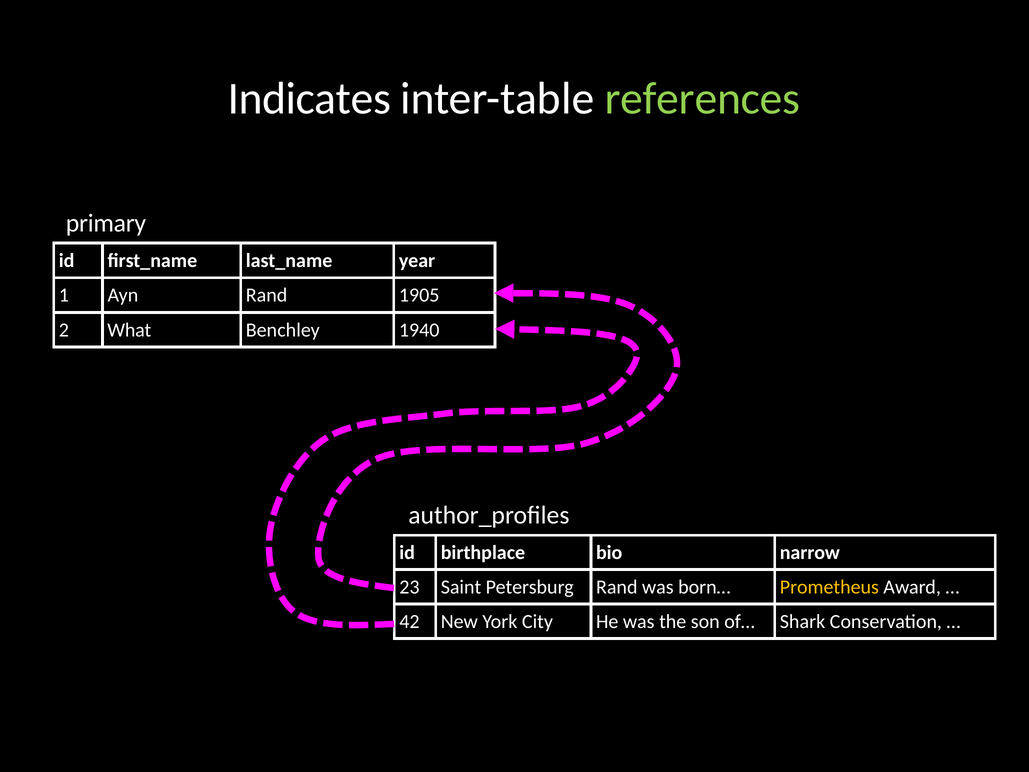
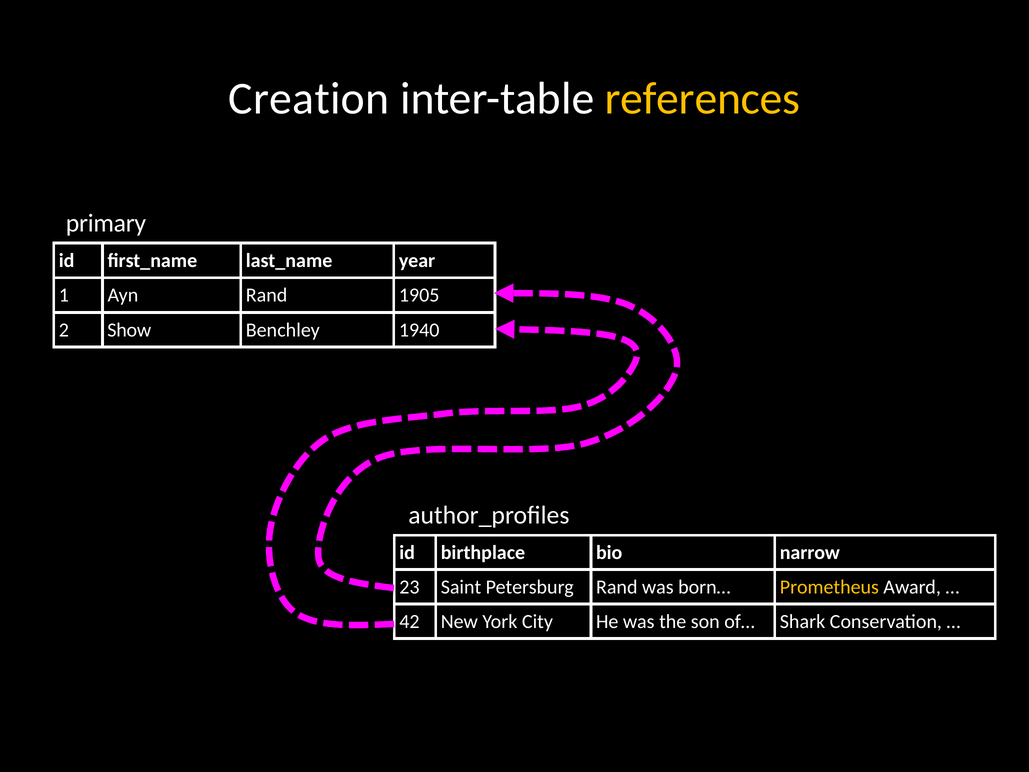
Indicates: Indicates -> Creation (309, 98)
references colour: light green -> yellow (702, 98)
What: What -> Show (129, 330)
